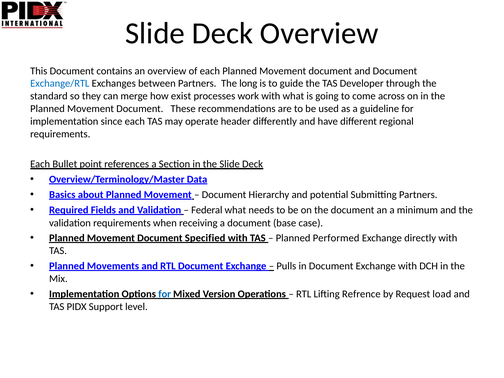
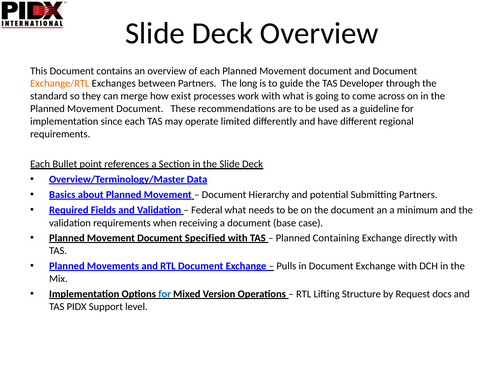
Exchange/RTL colour: blue -> orange (60, 84)
header: header -> limited (236, 121)
Performed: Performed -> Containing (336, 238)
Refrence: Refrence -> Structure (361, 294)
load: load -> docs (442, 294)
